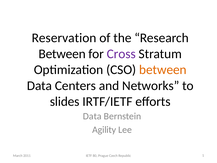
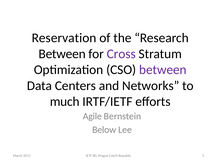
between colour: orange -> purple (163, 70)
slides: slides -> much (65, 101)
Data: Data -> Agile (92, 116)
Agility: Agility -> Below (104, 130)
